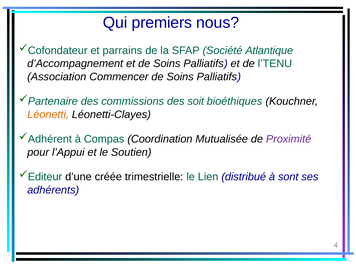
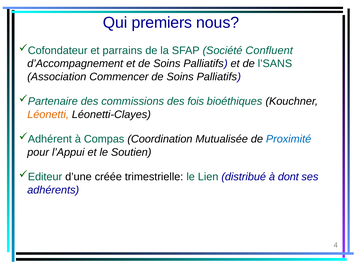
Atlantique: Atlantique -> Confluent (269, 51)
l’TENU: l’TENU -> l’SANS (275, 64)
soit: soit -> fois (196, 101)
Proximité colour: purple -> blue (289, 139)
sont: sont -> dont (288, 177)
